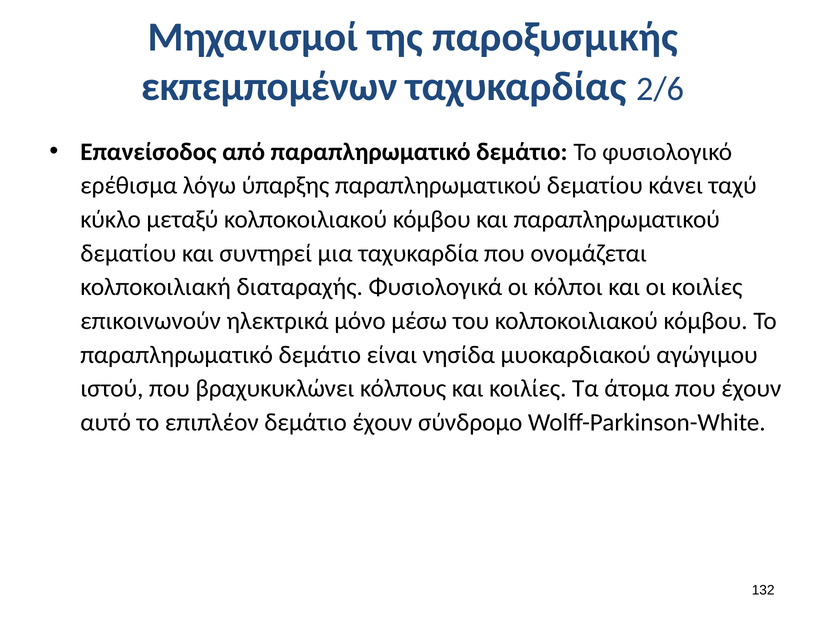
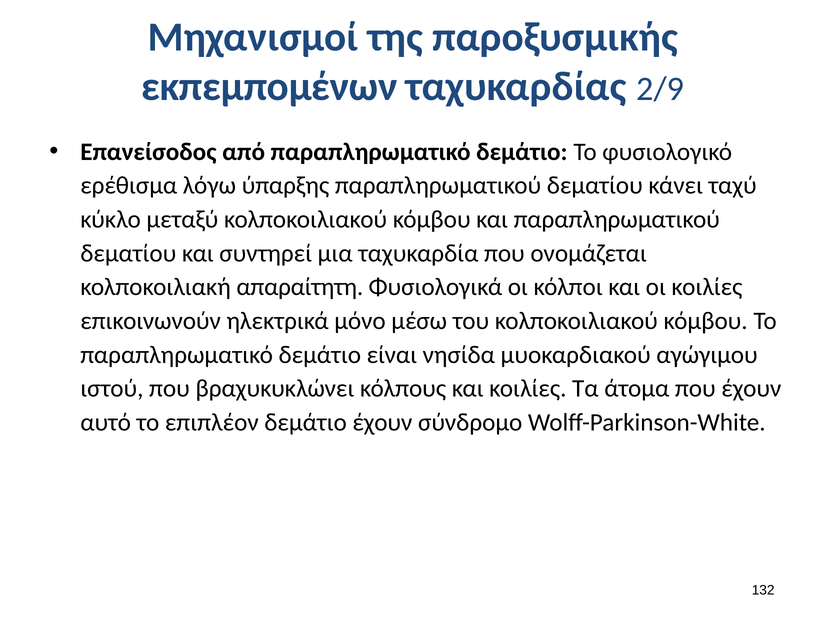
2/6: 2/6 -> 2/9 (660, 89)
διαταραχής: διαταραχής -> απαραίτητη (300, 287)
